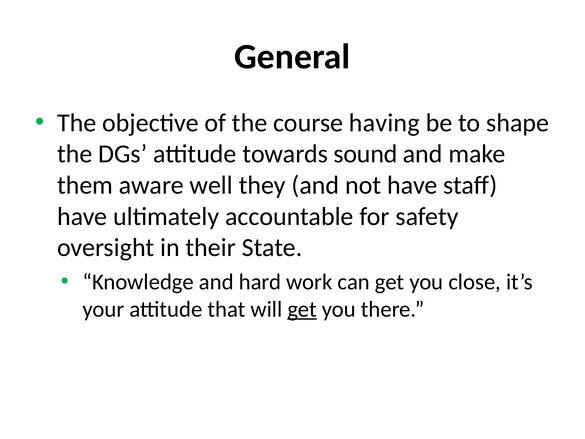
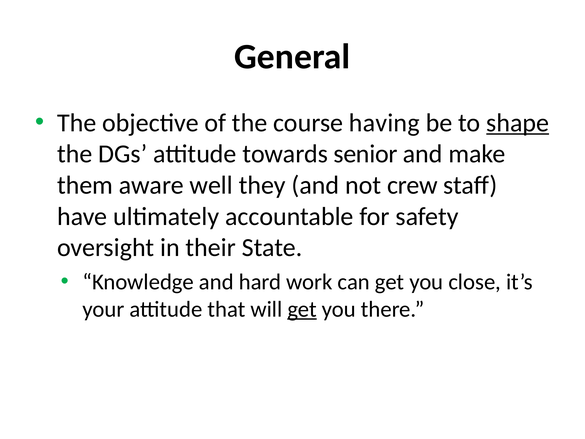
shape underline: none -> present (518, 123)
sound: sound -> senior (366, 154)
not have: have -> crew (412, 185)
